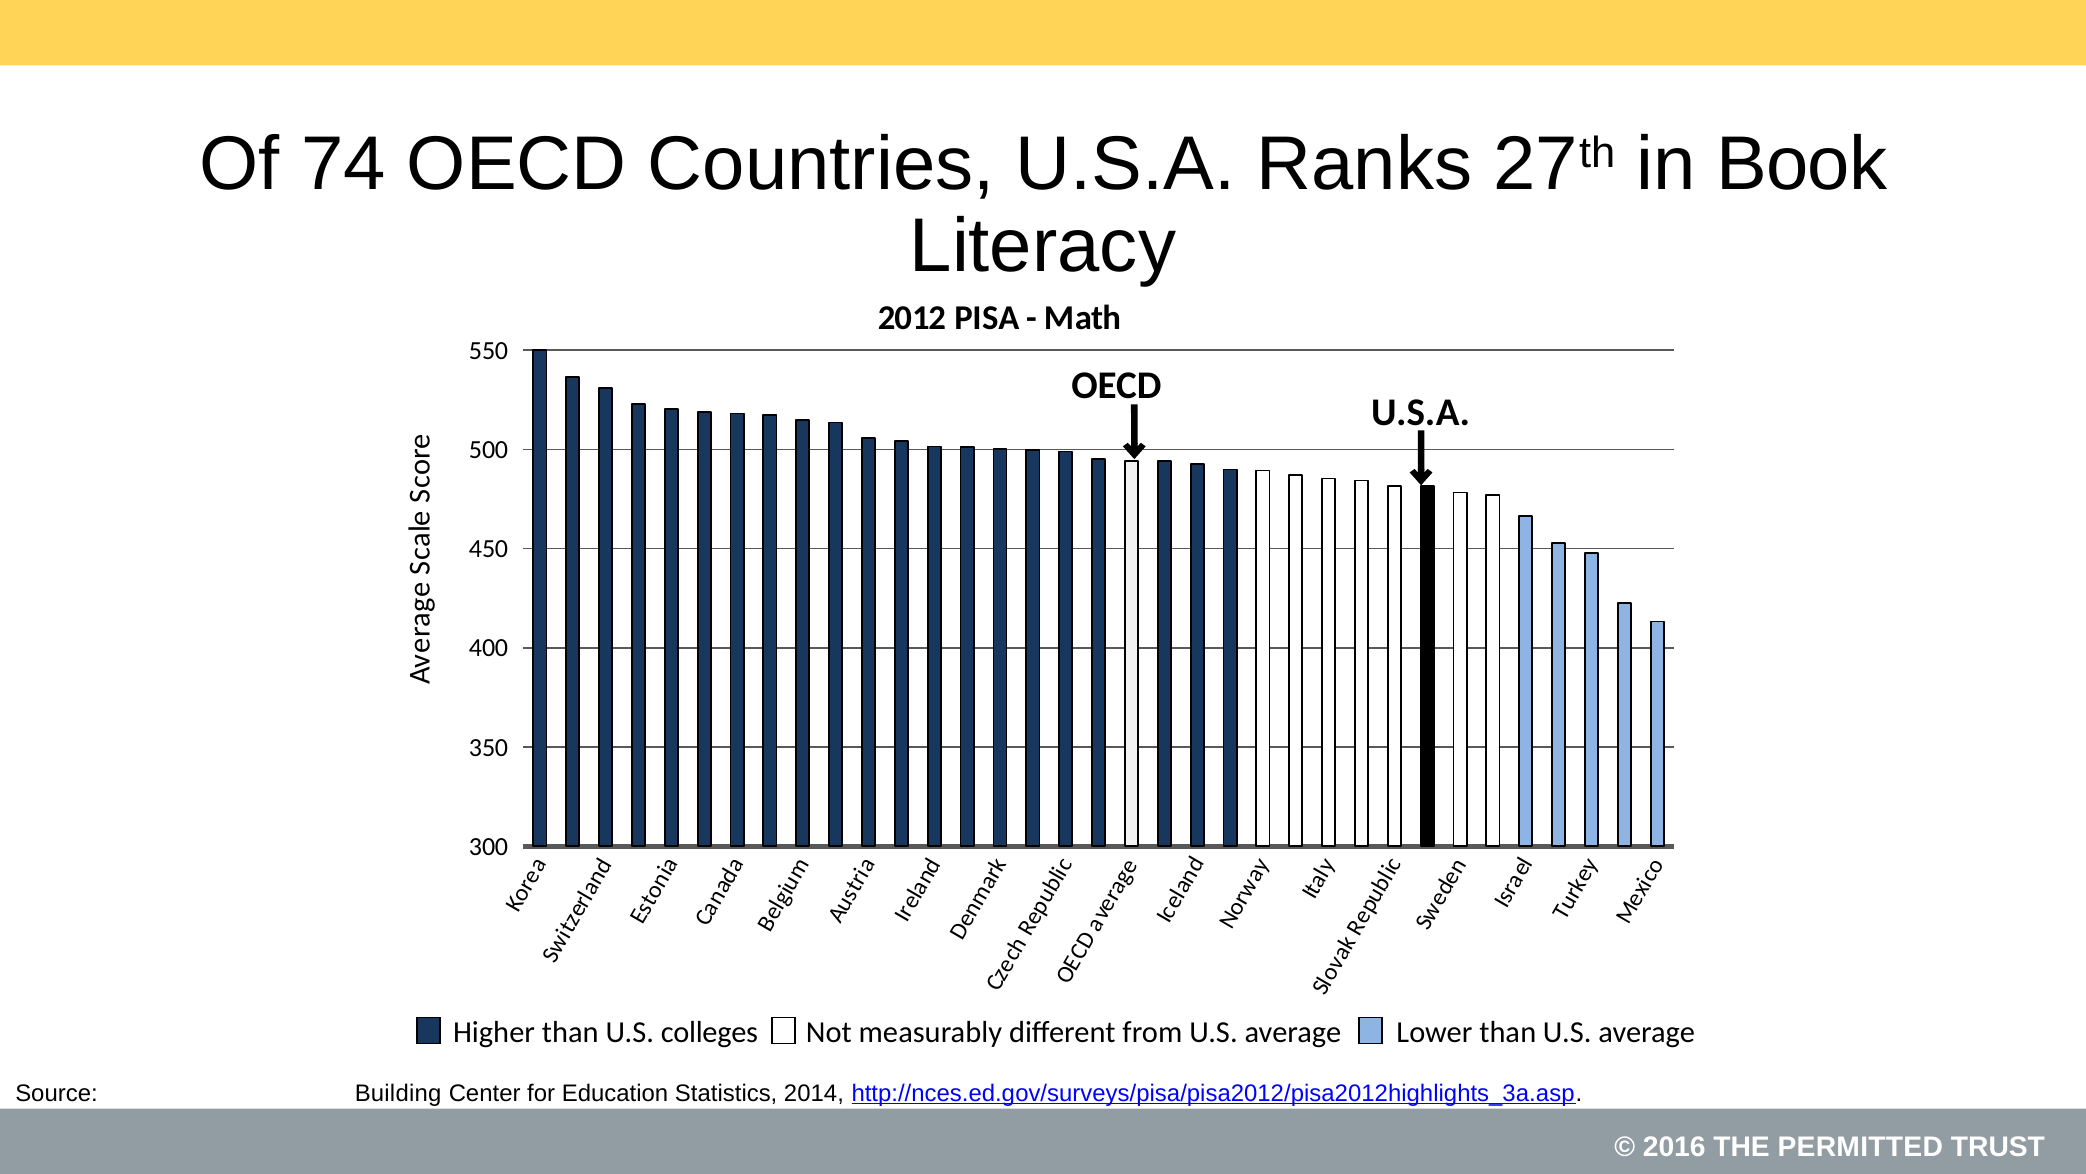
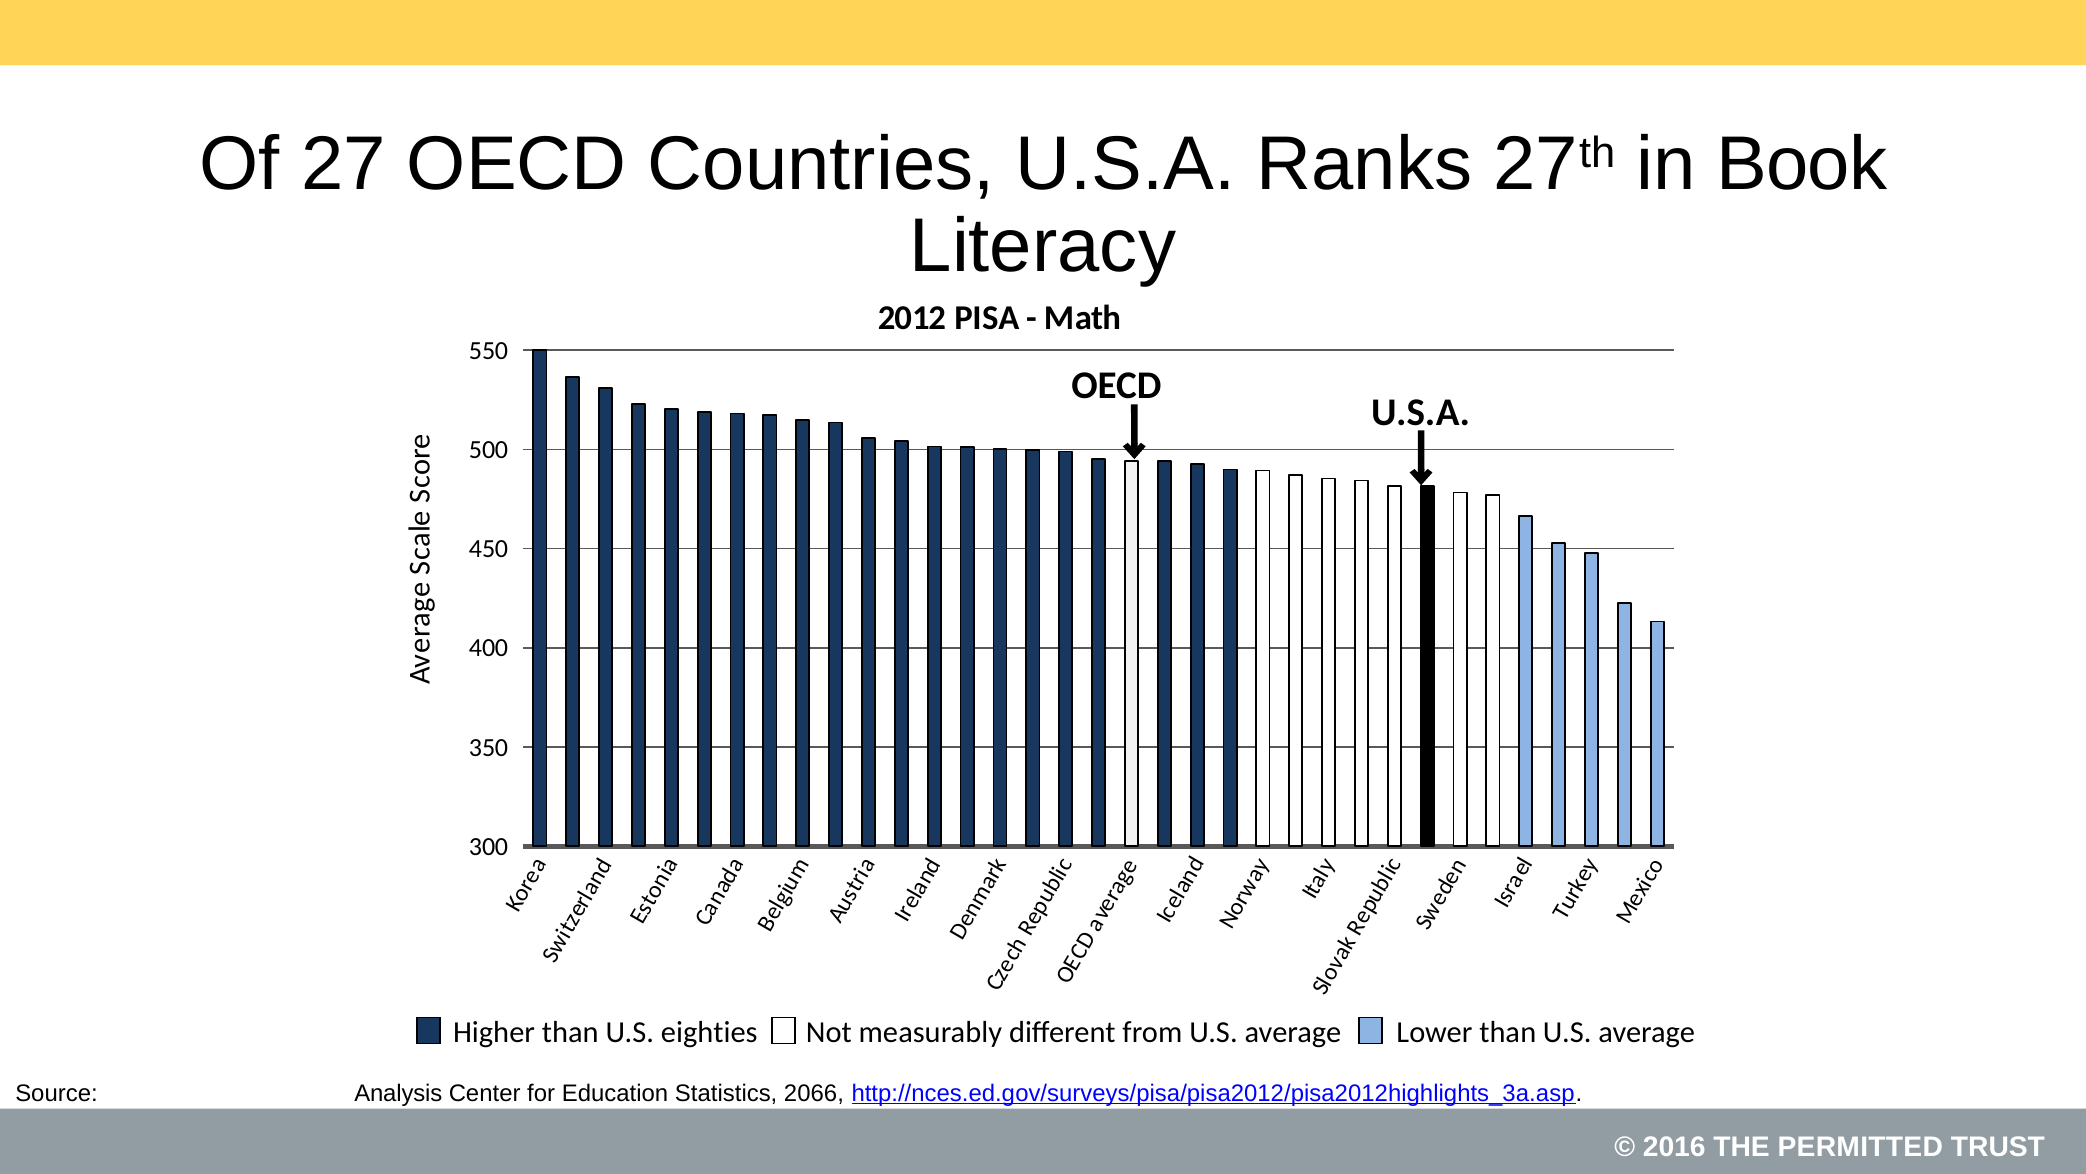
74: 74 -> 27 (343, 164)
colleges: colleges -> eighties (709, 1032)
Building: Building -> Analysis (398, 1093)
2014: 2014 -> 2066 (814, 1093)
